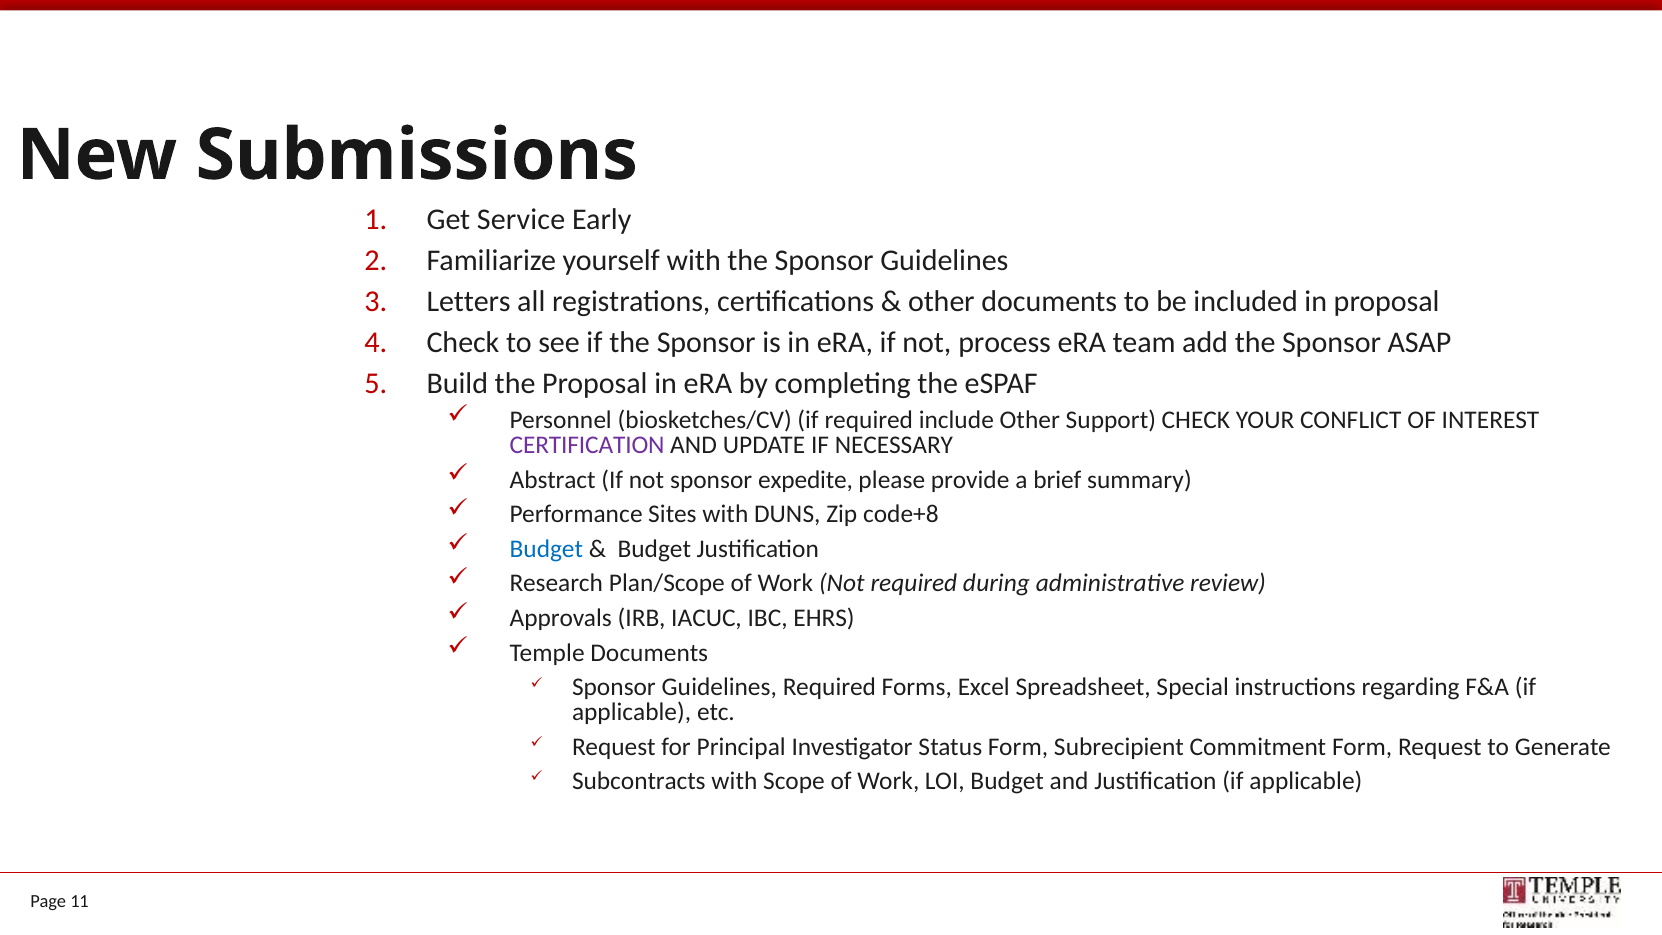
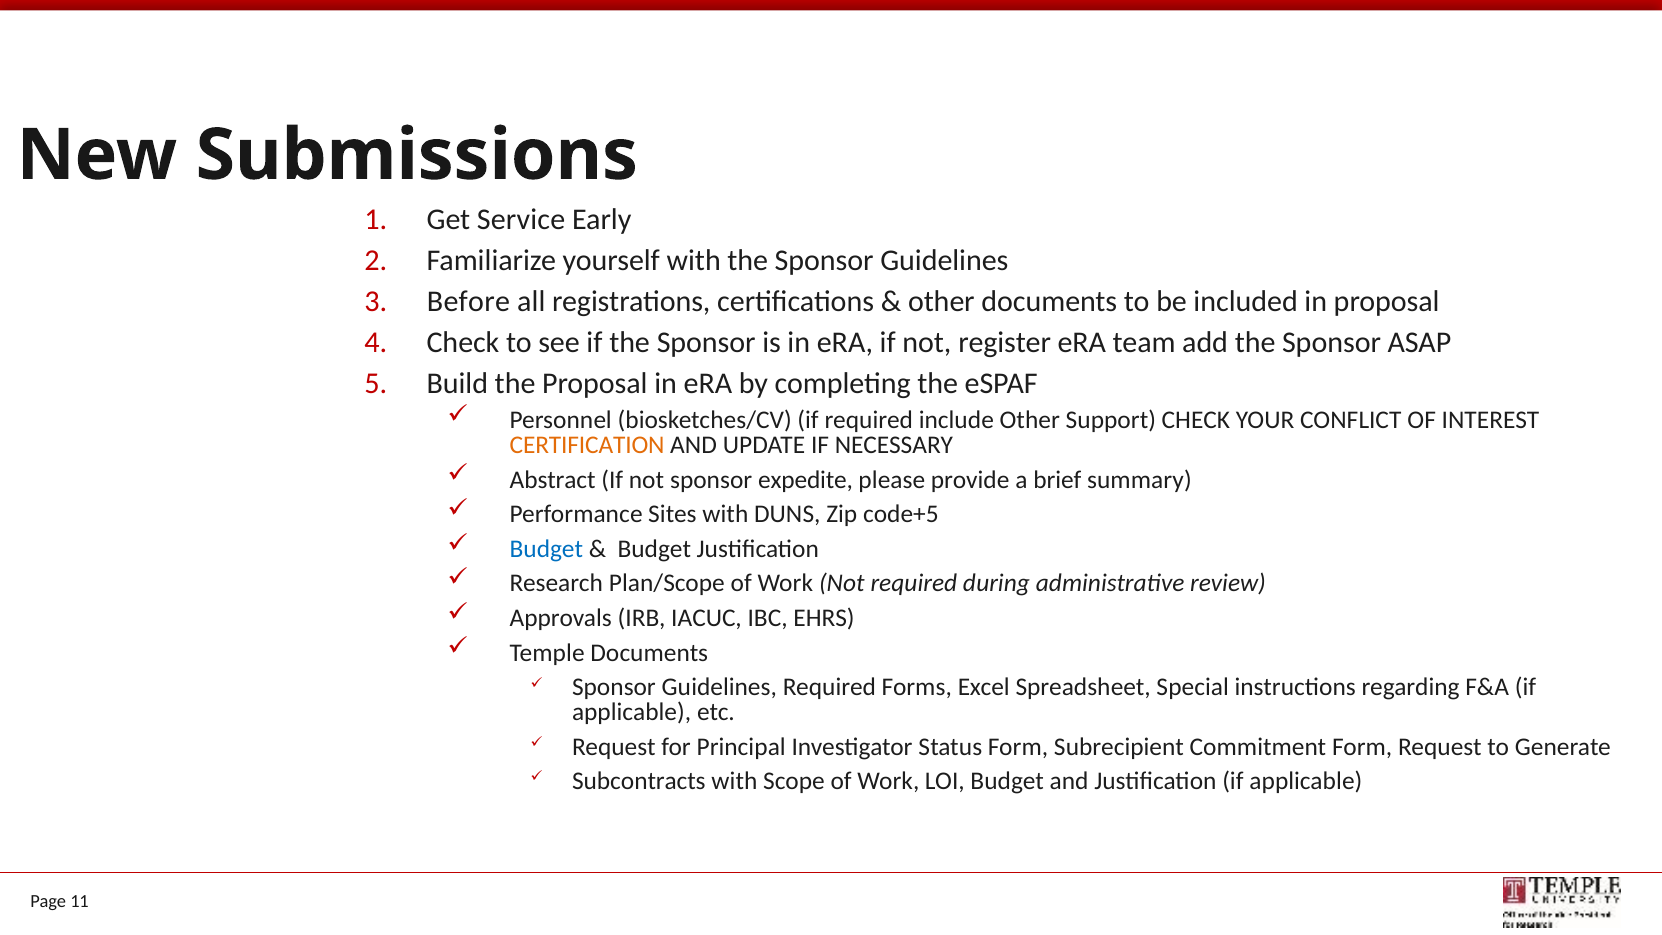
Letters: Letters -> Before (468, 302)
process: process -> register (1005, 342)
CERTIFICATION colour: purple -> orange (587, 445)
code+8: code+8 -> code+5 (901, 514)
